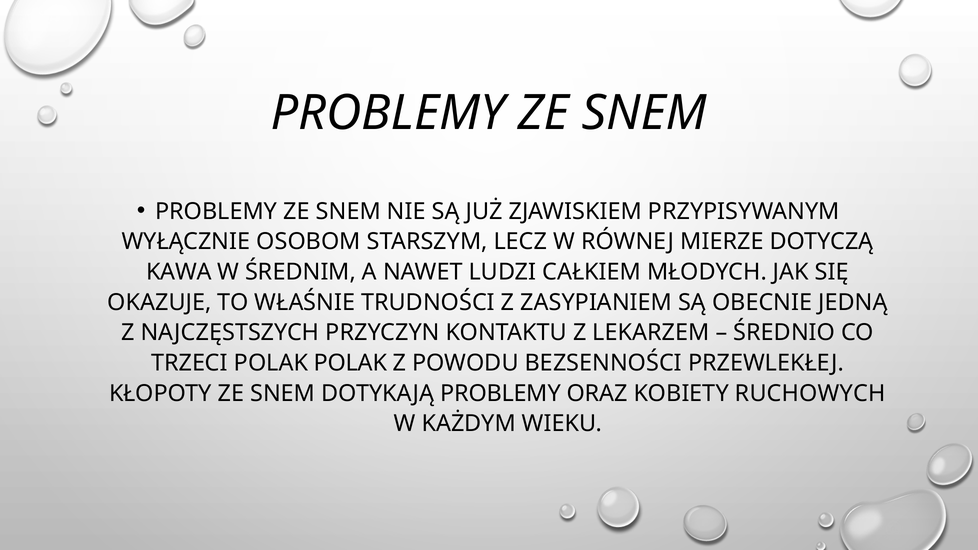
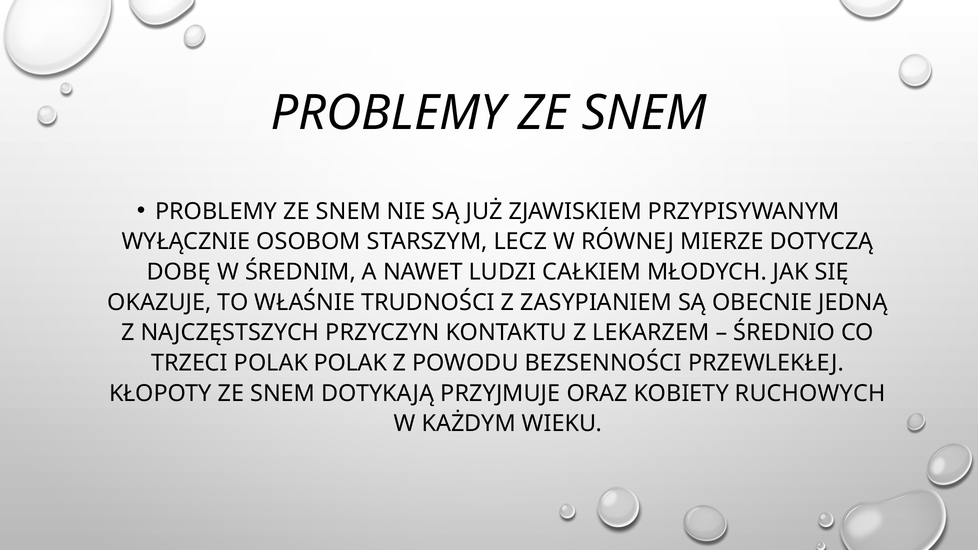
KAWA: KAWA -> DOBĘ (179, 272)
DOTYKAJĄ PROBLEMY: PROBLEMY -> PRZYJMUJE (500, 393)
